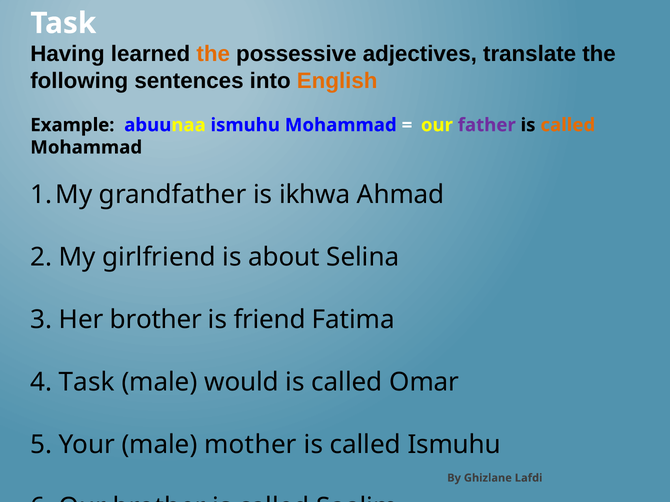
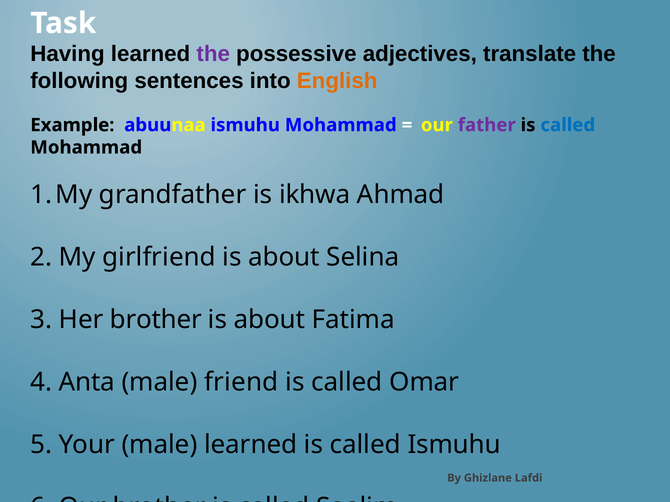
the colour: orange -> purple (213, 54)
called colour: orange -> blue (568, 125)
friend: friend -> about (270, 320)
4 Task: Task -> Anta (87, 383)
would: would -> friend (241, 383)
male mother: mother -> learned (251, 445)
